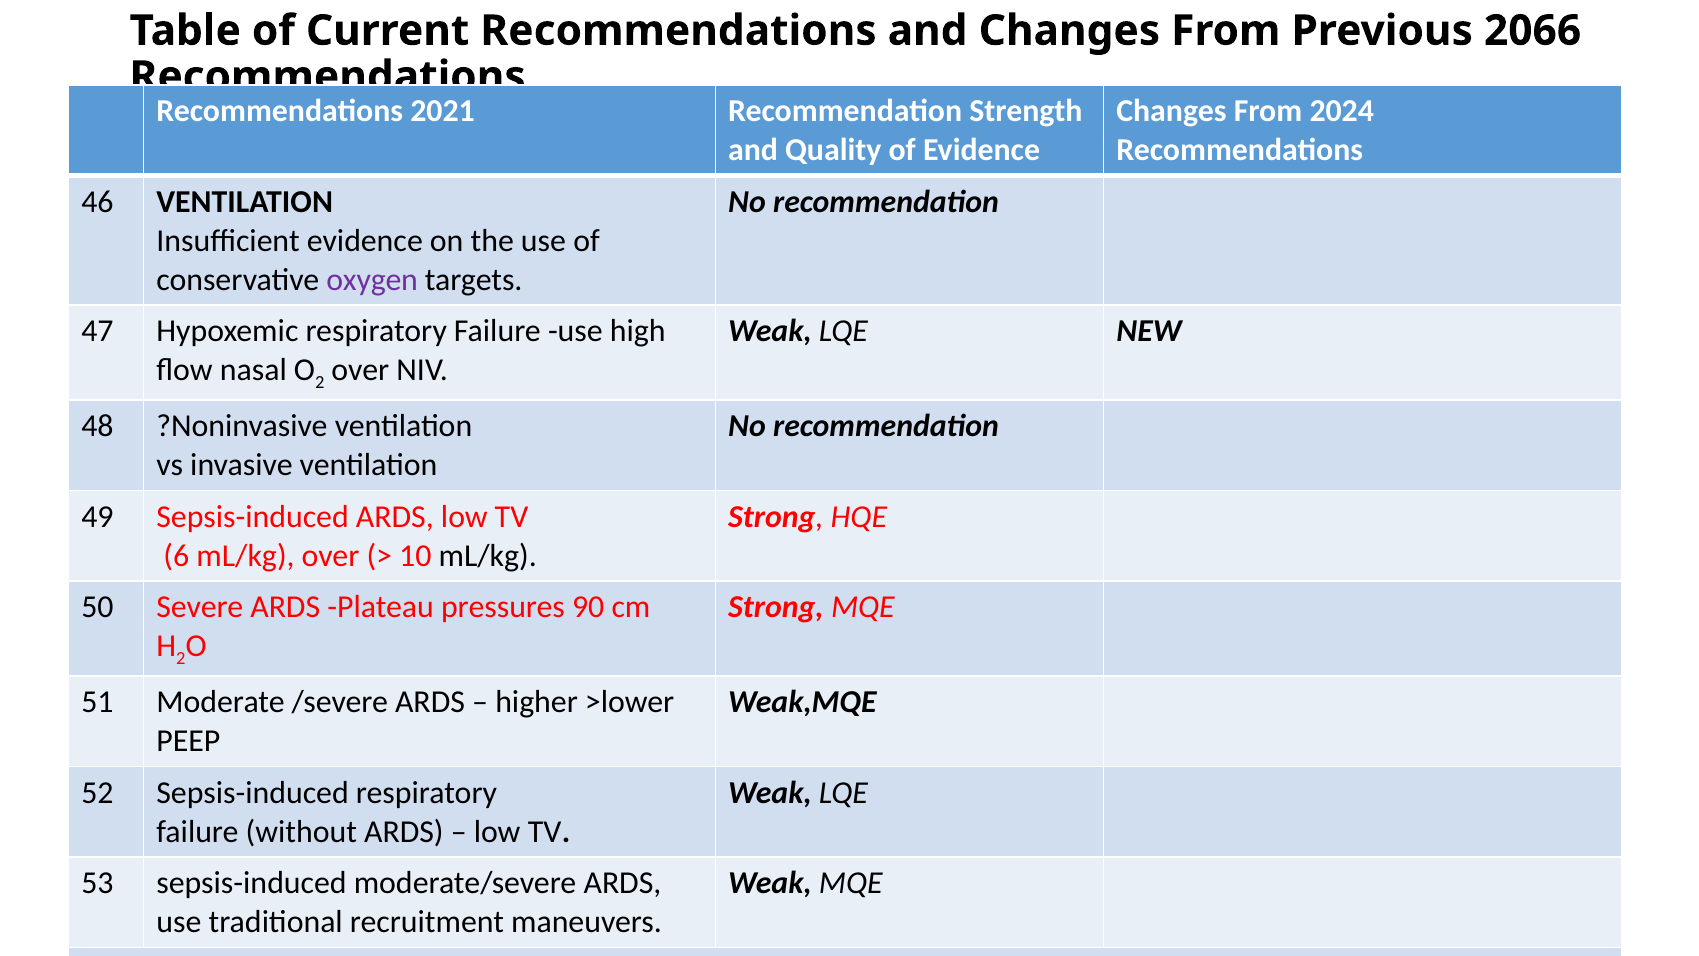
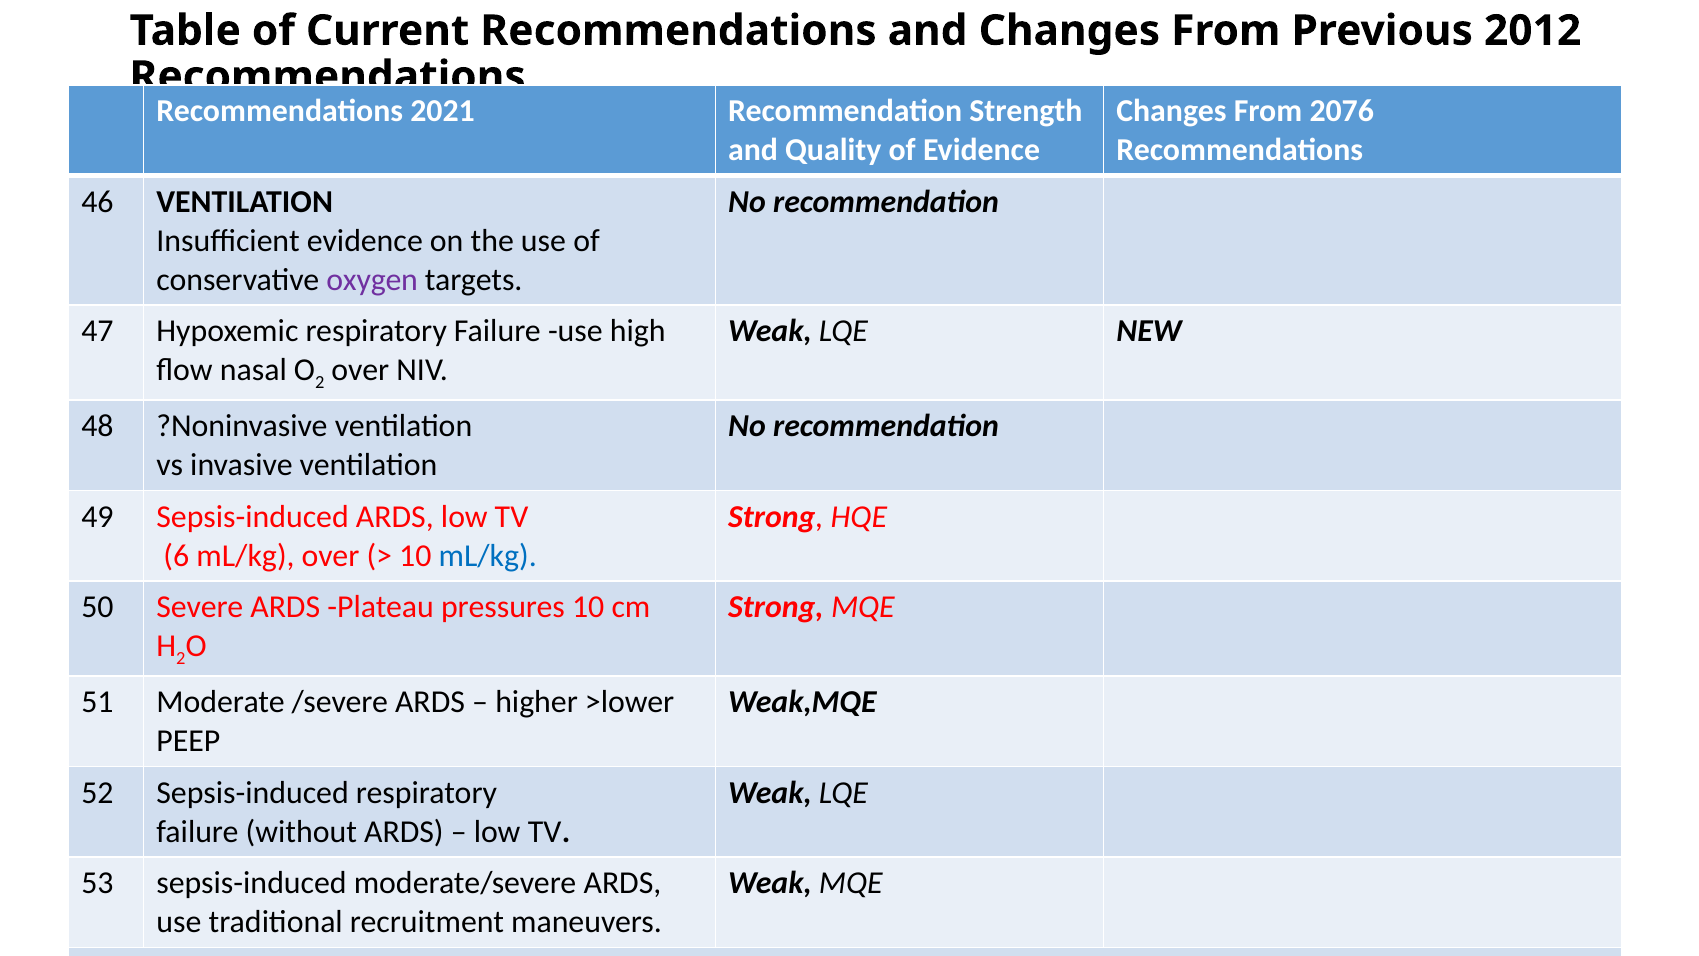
2066: 2066 -> 2012 (1533, 31)
2024: 2024 -> 2076 (1342, 111)
mL/kg colour: black -> blue (488, 555)
pressures 90: 90 -> 10 (588, 607)
